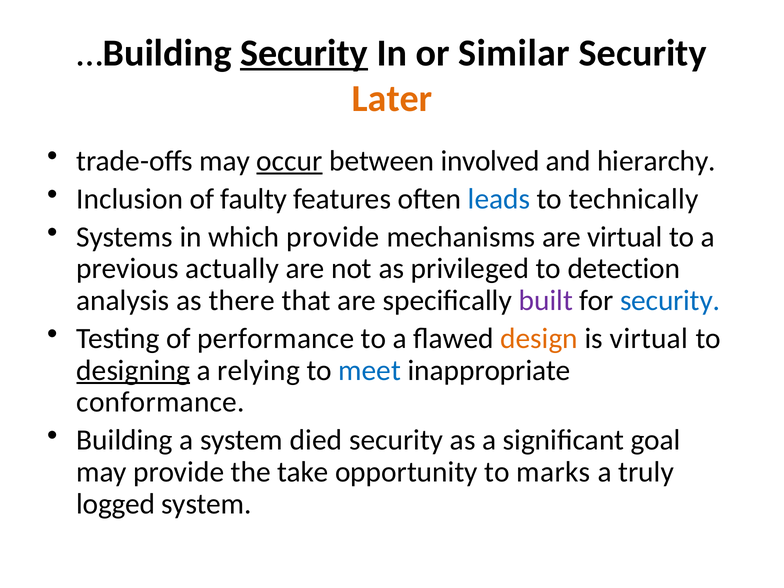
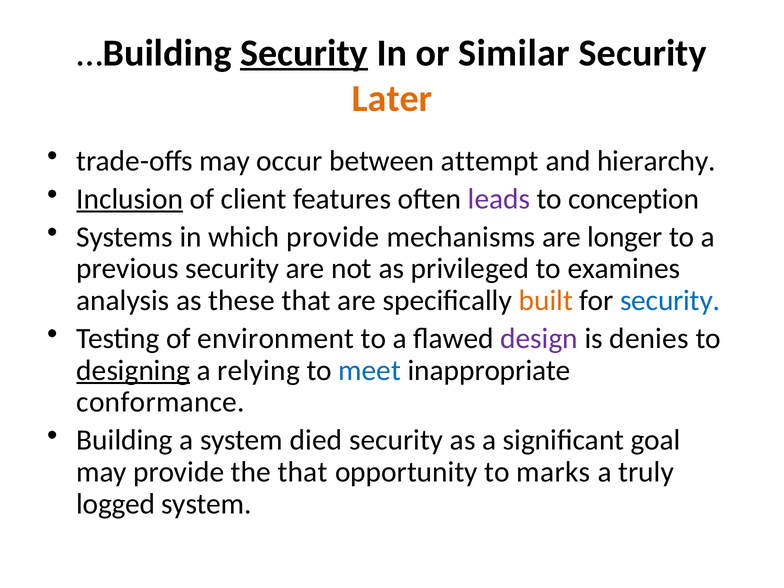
occur underline: present -> none (289, 161)
involved: involved -> attempt (490, 161)
Inclusion underline: none -> present (130, 199)
faulty: faulty -> client (254, 199)
leads colour: blue -> purple (499, 199)
technically: technically -> conception (634, 199)
are virtual: virtual -> longer (625, 237)
previous actually: actually -> security (232, 269)
detection: detection -> examines (624, 269)
there: there -> these (242, 301)
built colour: purple -> orange (546, 301)
performance: performance -> environment (276, 339)
design colour: orange -> purple (539, 339)
is virtual: virtual -> denies (649, 339)
the take: take -> that (303, 472)
